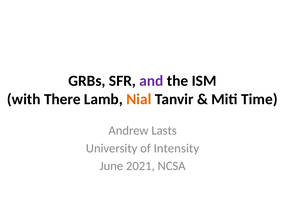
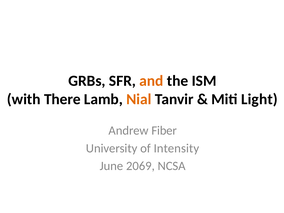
and colour: purple -> orange (151, 81)
Time: Time -> Light (259, 99)
Lasts: Lasts -> Fiber (164, 131)
2021: 2021 -> 2069 (140, 166)
